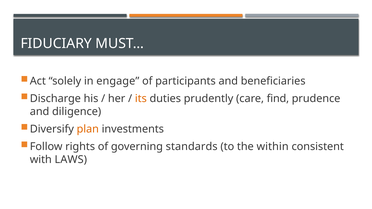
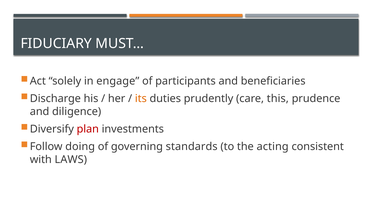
find: find -> this (278, 99)
plan colour: orange -> red (88, 129)
rights: rights -> doing (80, 147)
within: within -> acting (273, 147)
